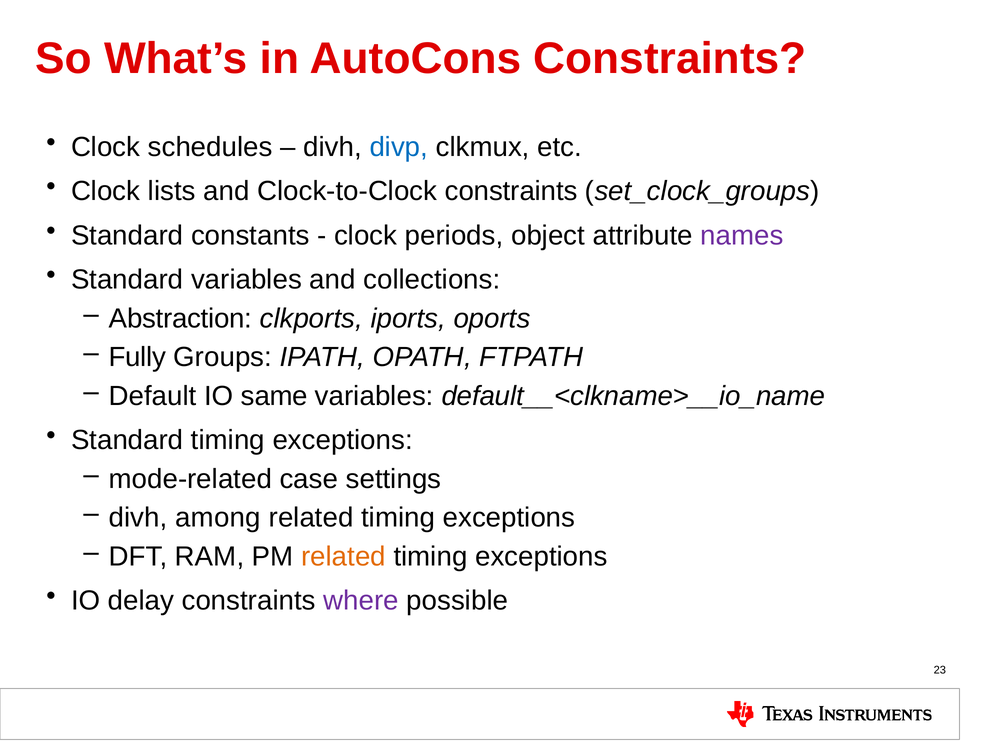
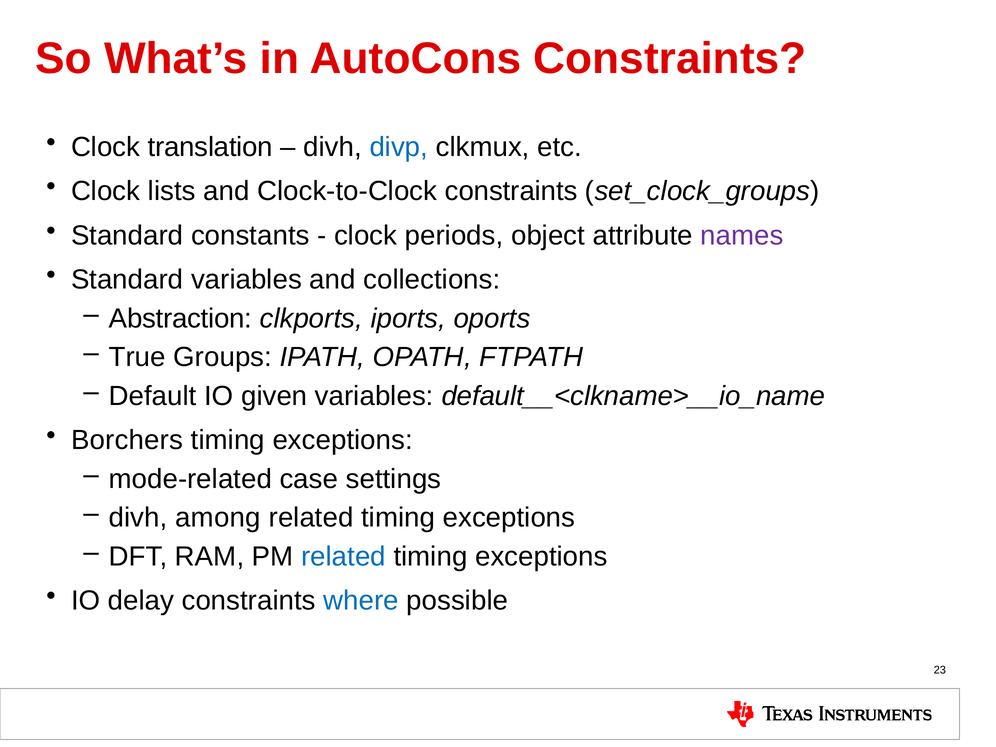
schedules: schedules -> translation (210, 147)
Fully: Fully -> True (137, 357)
same: same -> given (274, 396)
Standard: Standard -> Borchers (127, 440)
related colour: orange -> blue (344, 557)
where colour: purple -> blue (361, 601)
